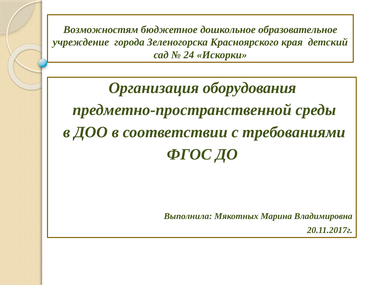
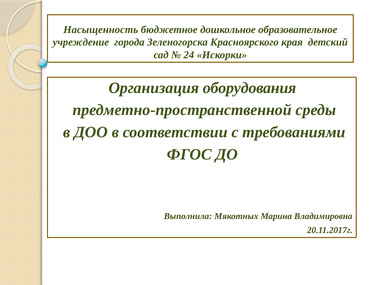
Возможностям: Возможностям -> Насыщенность (101, 30)
